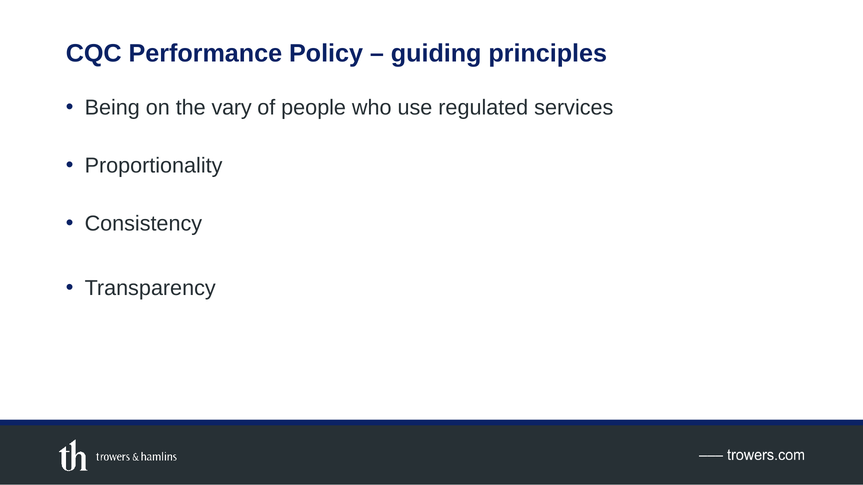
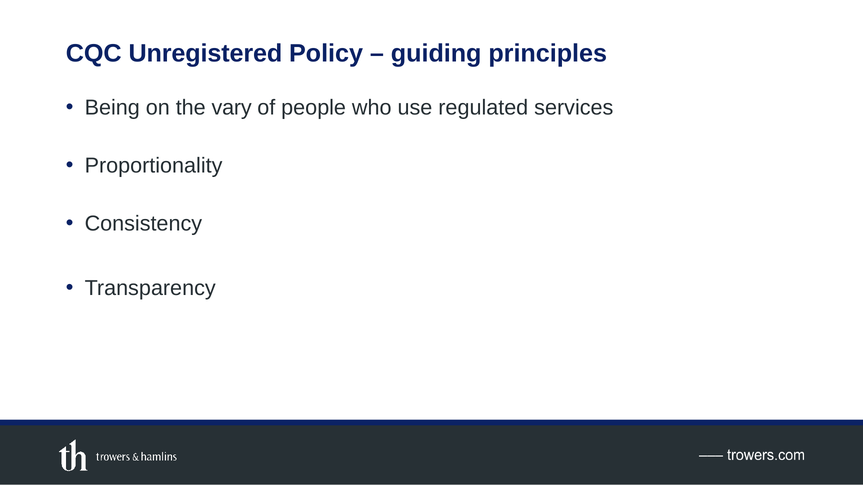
Performance: Performance -> Unregistered (205, 53)
